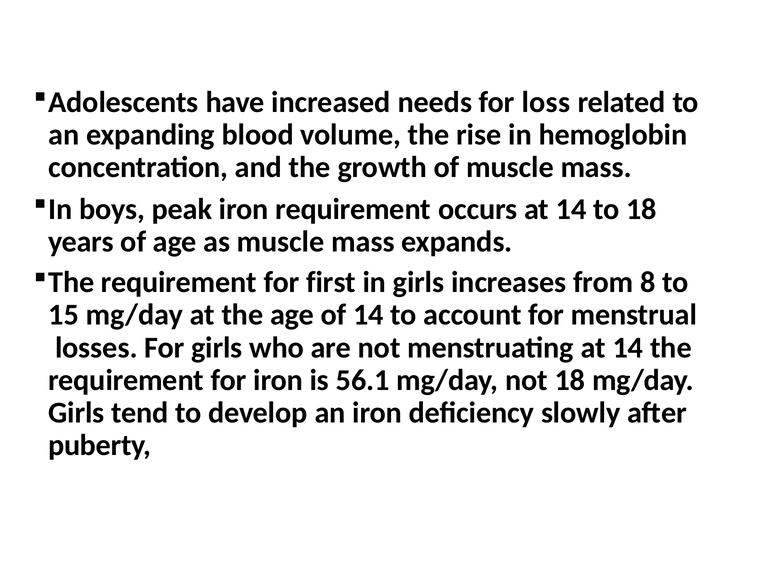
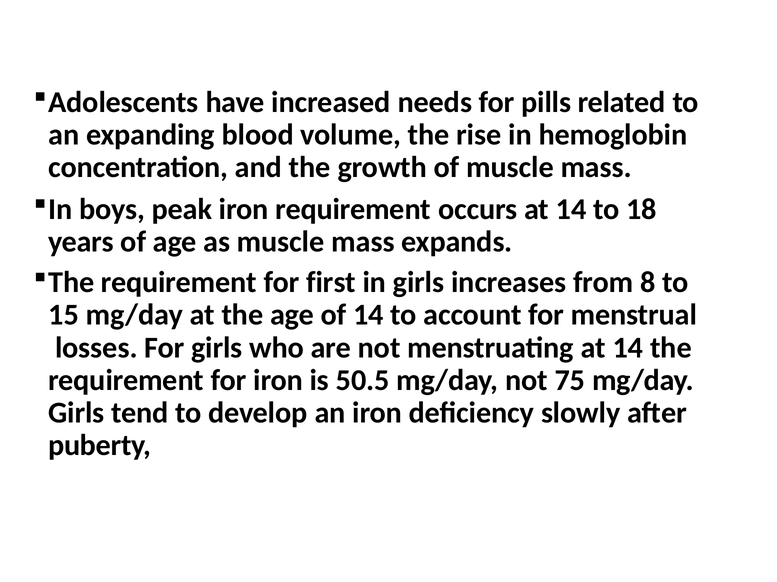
loss: loss -> pills (546, 102)
56.1: 56.1 -> 50.5 (363, 381)
not 18: 18 -> 75 (570, 381)
